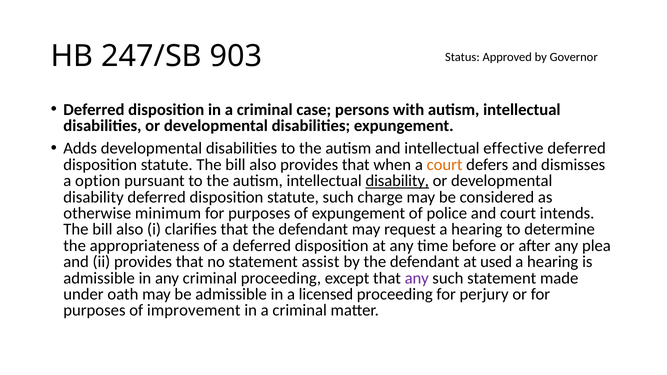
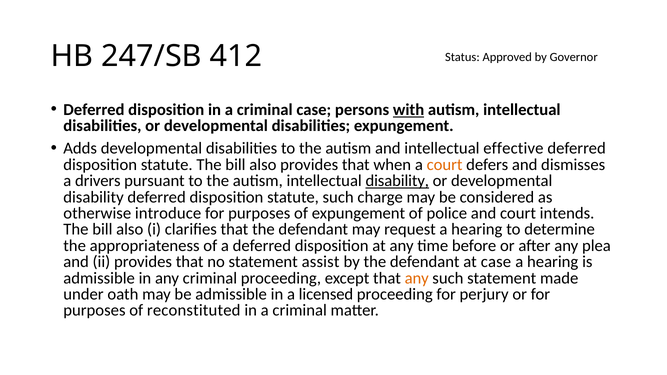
903: 903 -> 412 (236, 56)
with underline: none -> present (409, 110)
option: option -> drivers (98, 181)
minimum: minimum -> introduce (168, 213)
at used: used -> case (496, 262)
any colour: purple -> orange (417, 278)
improvement: improvement -> reconstituted (194, 311)
